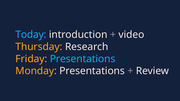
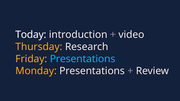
Today colour: light blue -> white (31, 35)
